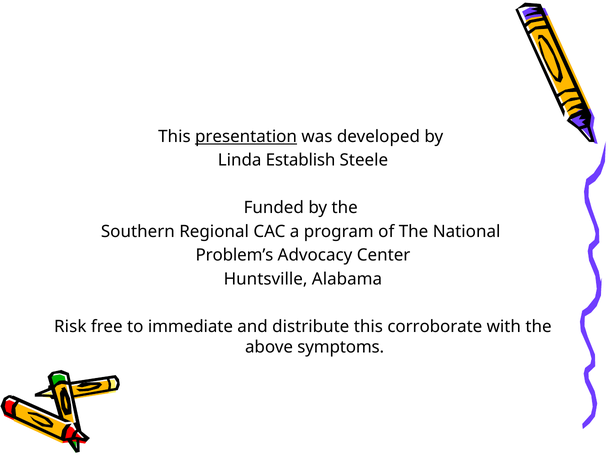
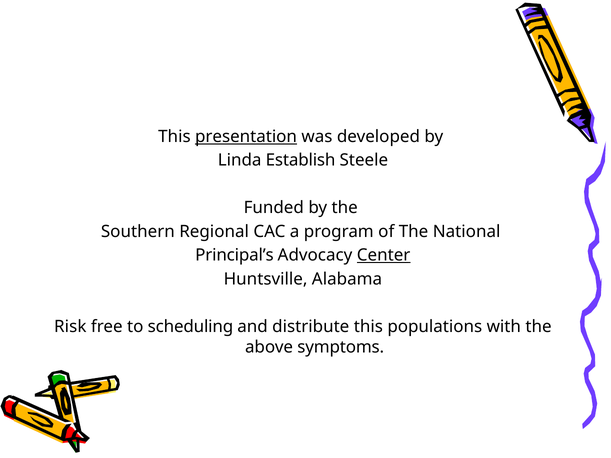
Problem’s: Problem’s -> Principal’s (234, 255)
Center underline: none -> present (384, 255)
immediate: immediate -> scheduling (190, 327)
corroborate: corroborate -> populations (435, 327)
